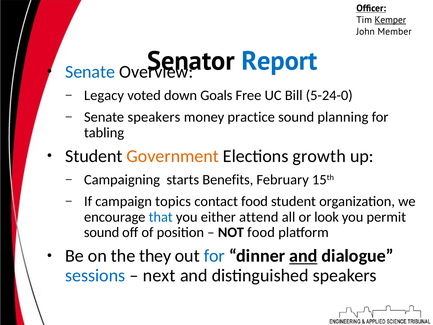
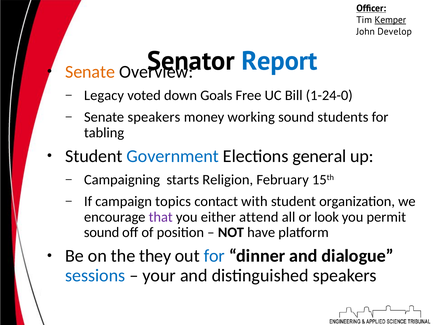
Member: Member -> Develop (395, 31)
Senate colour: blue -> orange (90, 72)
5-24-0: 5-24-0 -> 1-24-0 (329, 95)
practice: practice -> working (251, 117)
planning: planning -> students (343, 117)
Government colour: orange -> blue (173, 156)
growth: growth -> general (319, 156)
Benefits: Benefits -> Religion (228, 180)
contact food: food -> with (254, 201)
that colour: blue -> purple (161, 217)
NOT food: food -> have (261, 232)
and underline: present -> none (303, 256)
next: next -> your (159, 275)
